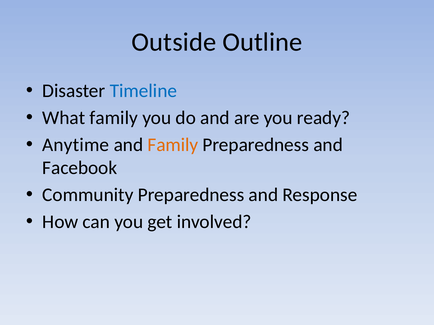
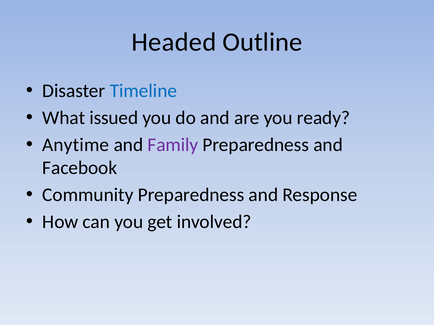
Outside: Outside -> Headed (174, 42)
What family: family -> issued (114, 118)
Family colour: orange -> purple (173, 145)
